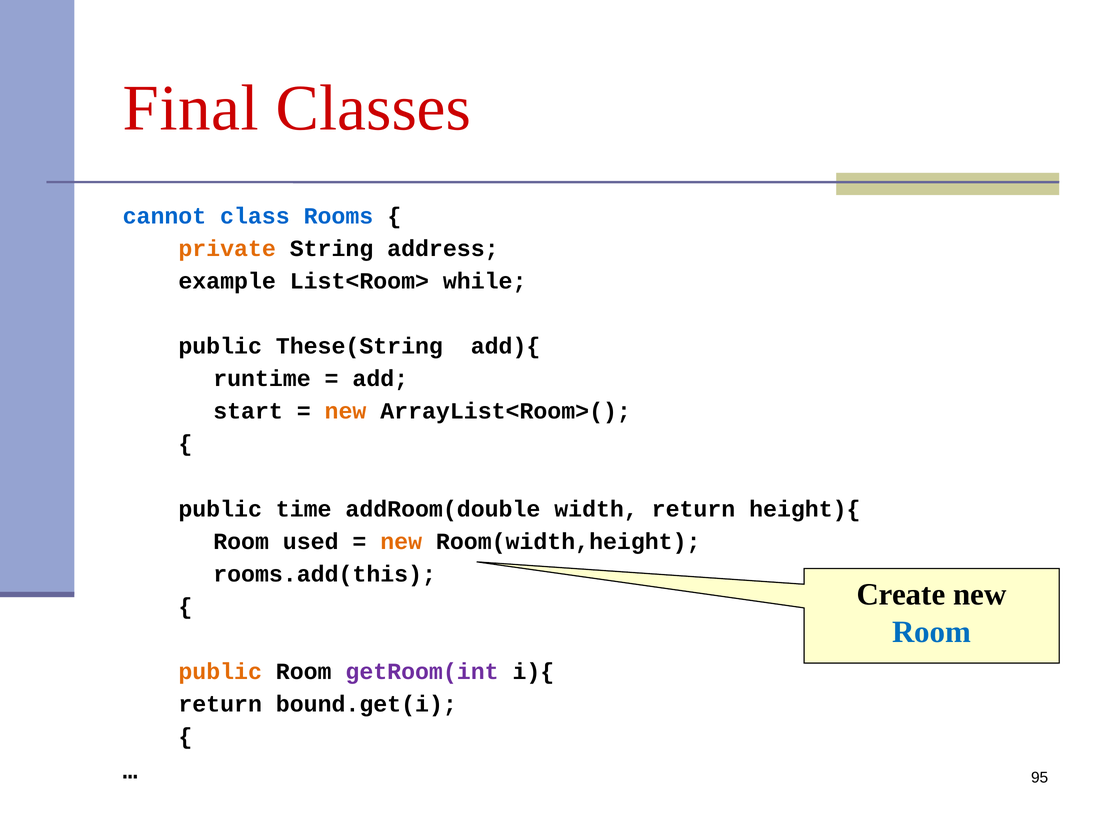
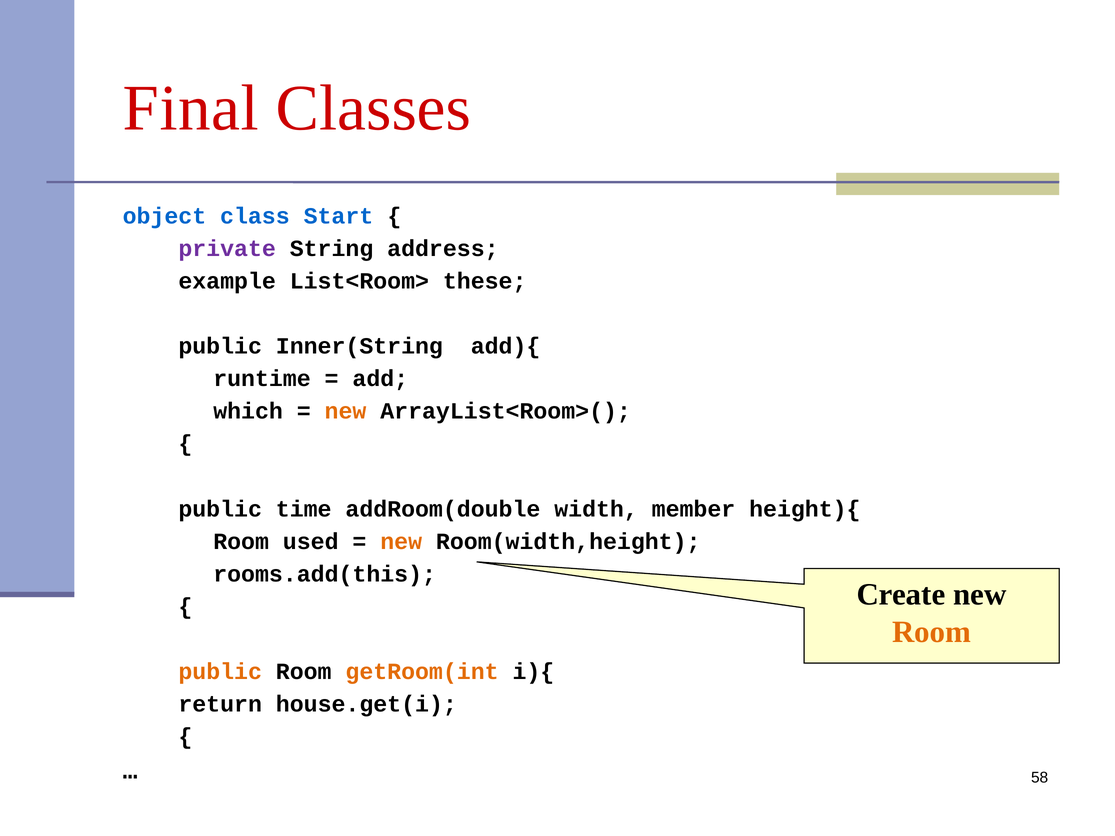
cannot: cannot -> object (164, 216)
Rooms: Rooms -> Start (338, 216)
private colour: orange -> purple (227, 249)
while: while -> these (485, 281)
These(String: These(String -> Inner(String (359, 346)
start: start -> which (248, 411)
width return: return -> member (694, 509)
Room colour: blue -> orange (932, 632)
getRoom(int colour: purple -> orange (422, 672)
bound.get(i: bound.get(i -> house.get(i (366, 704)
95: 95 -> 58 (1040, 778)
